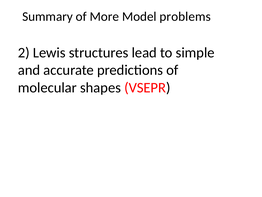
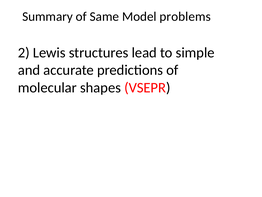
More: More -> Same (104, 17)
